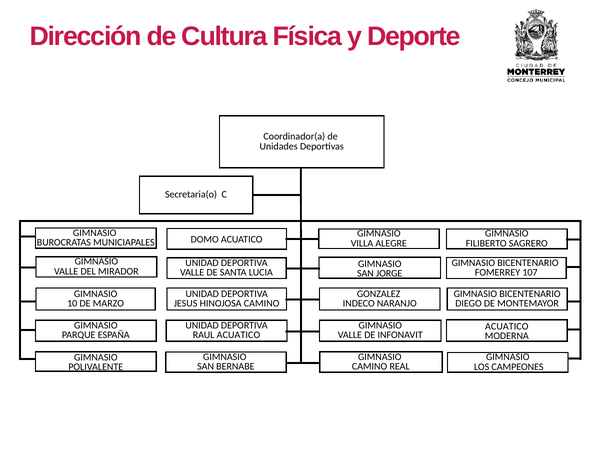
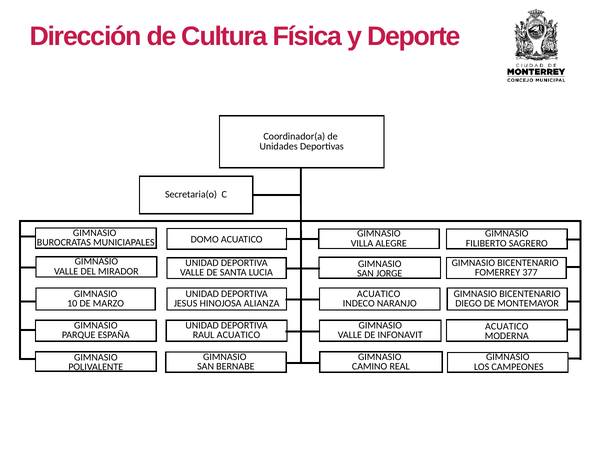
107: 107 -> 377 (530, 273)
GONZALEZ: GONZALEZ -> ACUATICO (379, 294)
HINOJOSA CAMINO: CAMINO -> ALIANZA (262, 304)
